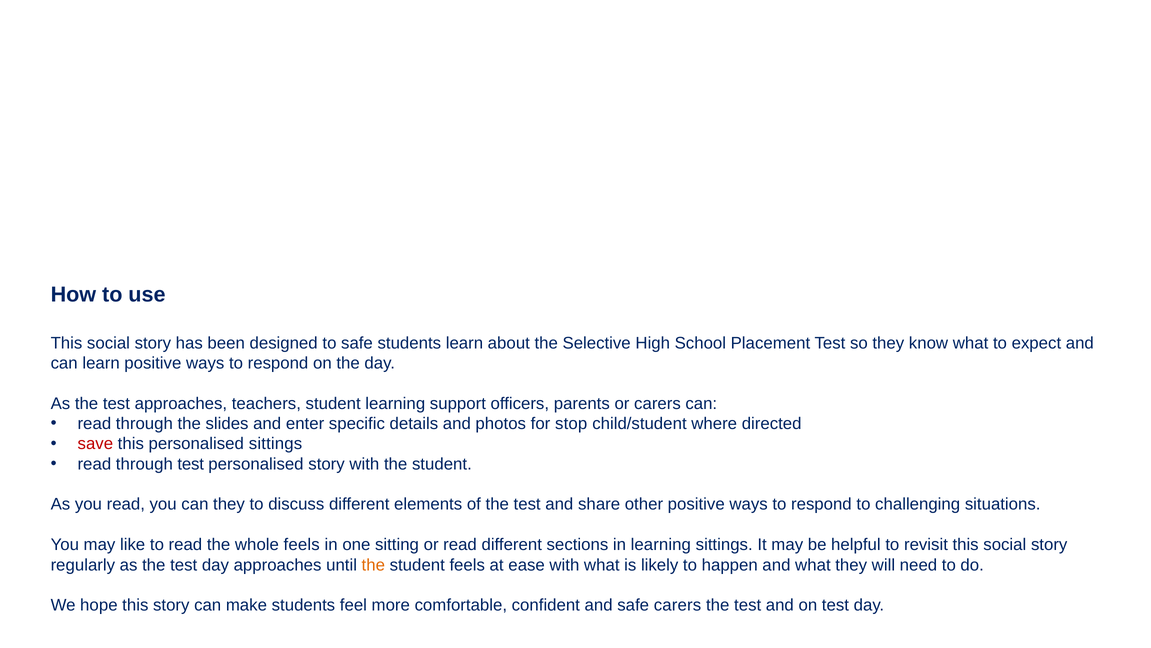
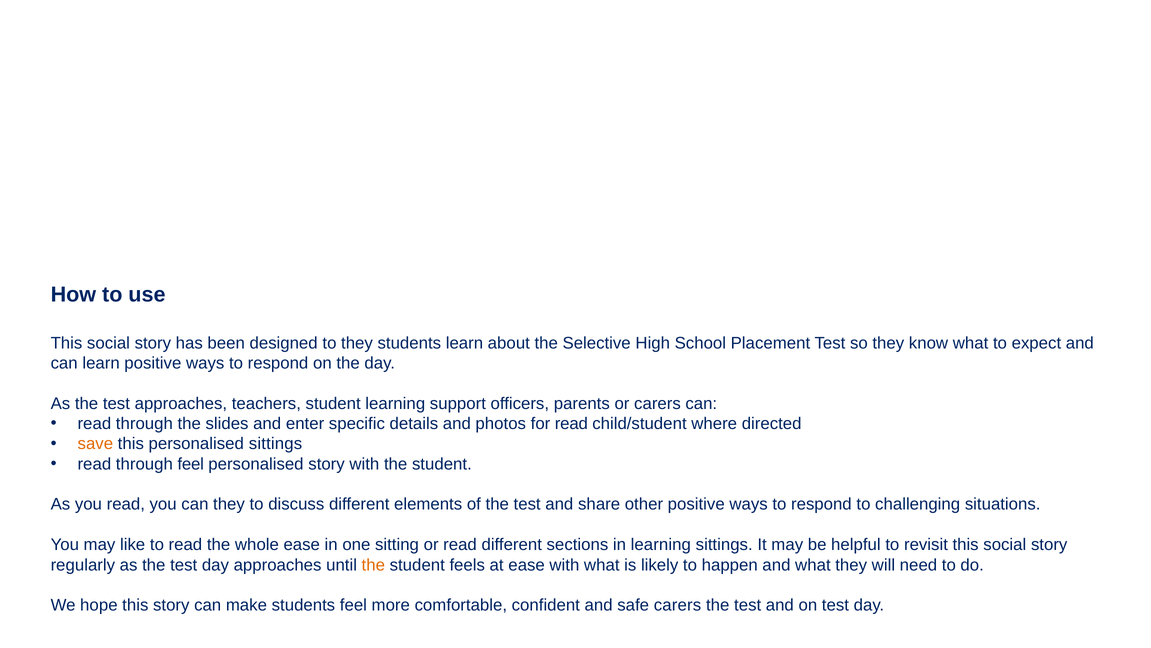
to safe: safe -> they (357, 343)
for stop: stop -> read (571, 423)
save colour: red -> orange (95, 444)
through test: test -> feel (191, 464)
whole feels: feels -> ease (302, 544)
